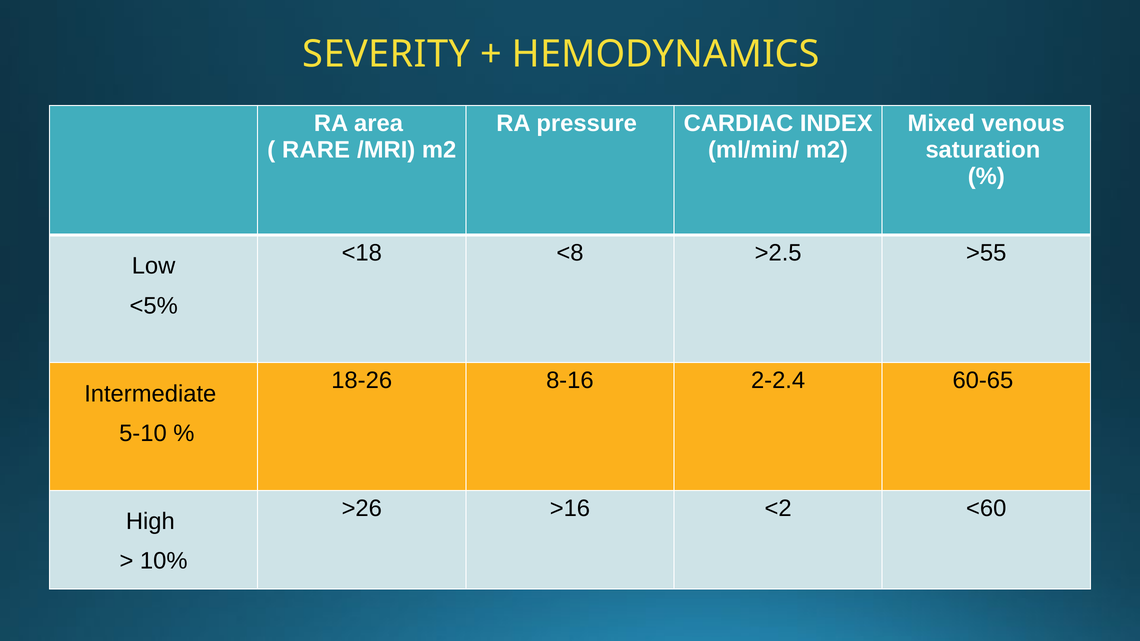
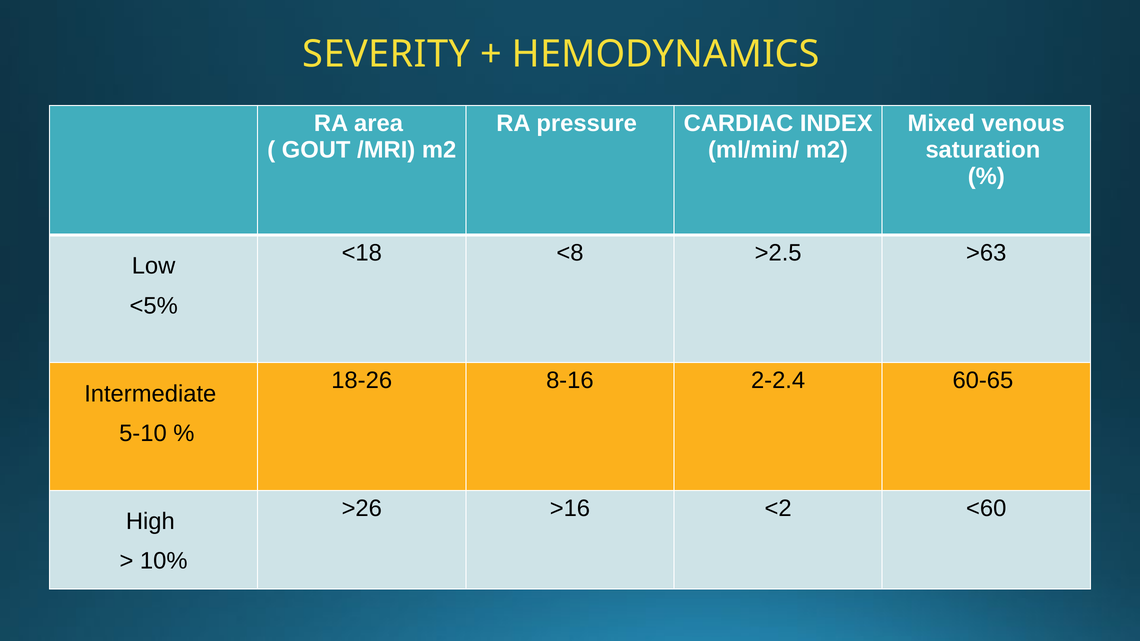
RARE: RARE -> GOUT (316, 150)
>55: >55 -> >63 (986, 253)
